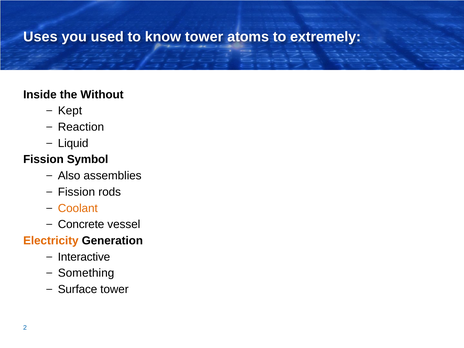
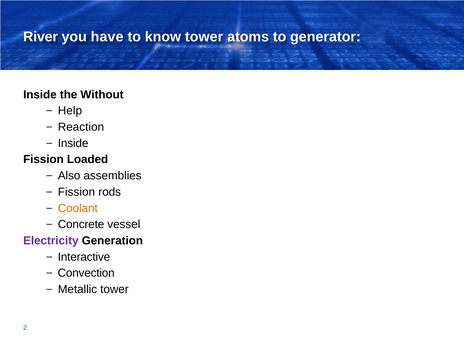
Uses: Uses -> River (41, 37)
used: used -> have (107, 37)
extremely: extremely -> generator (325, 37)
Kept: Kept -> Help (70, 111)
Liquid: Liquid -> Inside (73, 143)
Symbol: Symbol -> Loaded (88, 159)
Electricity colour: orange -> purple (51, 241)
Something: Something -> Convection (86, 273)
Surface: Surface -> Metallic (77, 289)
